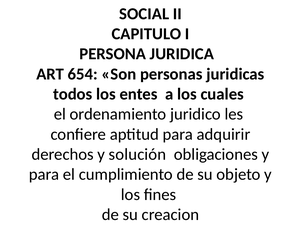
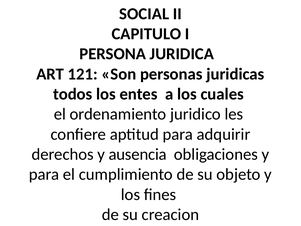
654: 654 -> 121 (83, 74)
solución: solución -> ausencia (138, 154)
